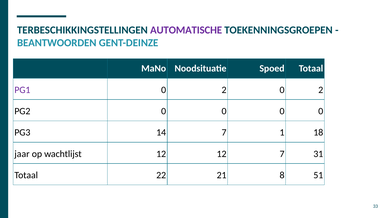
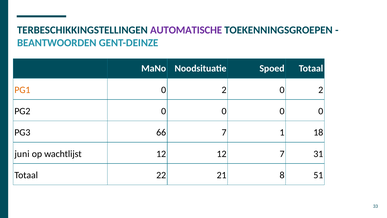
PG1 colour: purple -> orange (22, 90)
14: 14 -> 66 (161, 132)
jaar: jaar -> juni (22, 154)
